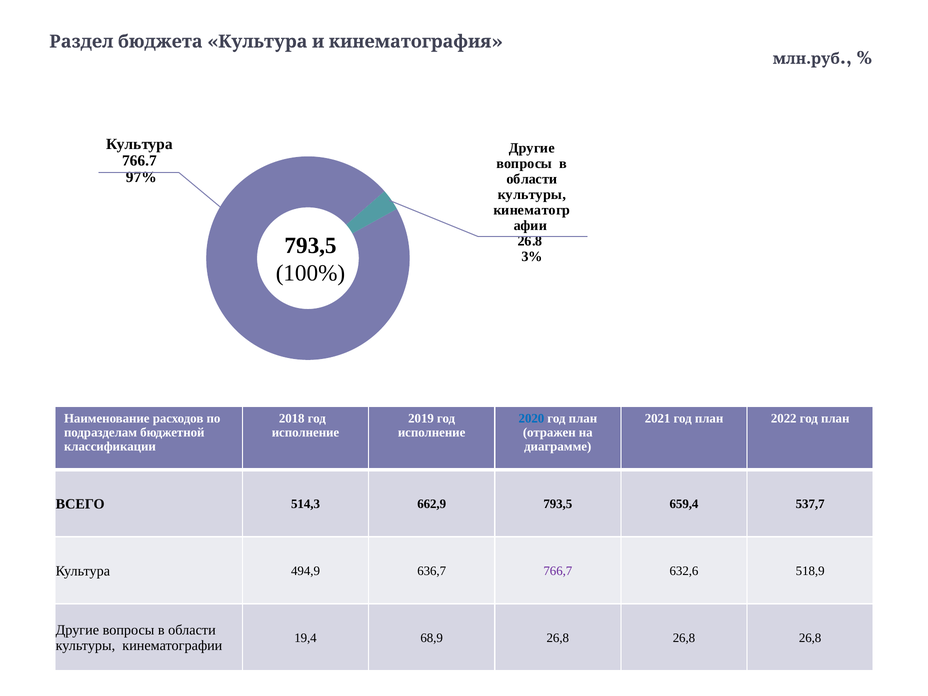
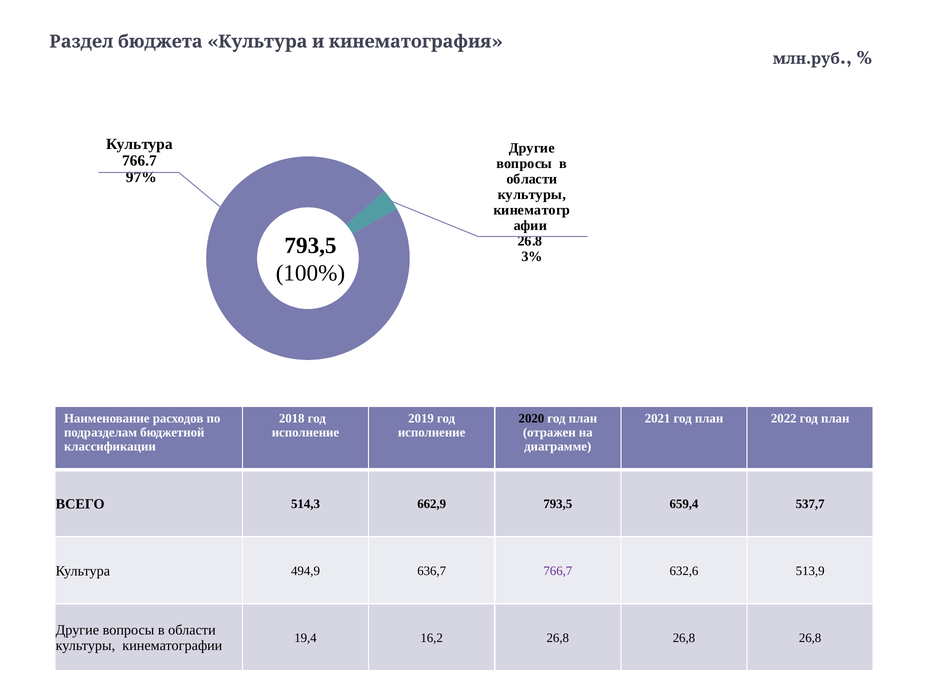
2020 colour: blue -> black (531, 418)
518,9: 518,9 -> 513,9 (810, 571)
68,9: 68,9 -> 16,2 (432, 638)
